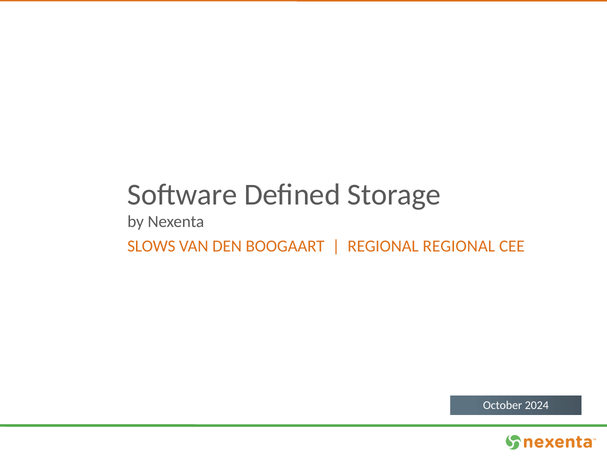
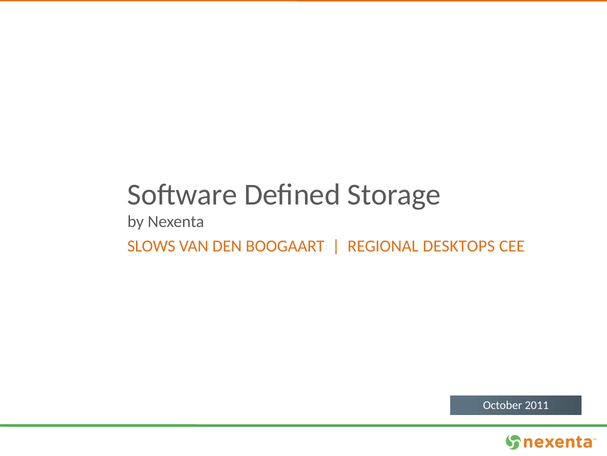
REGIONAL REGIONAL: REGIONAL -> DESKTOPS (459, 246)
2024: 2024 -> 2011 (537, 405)
